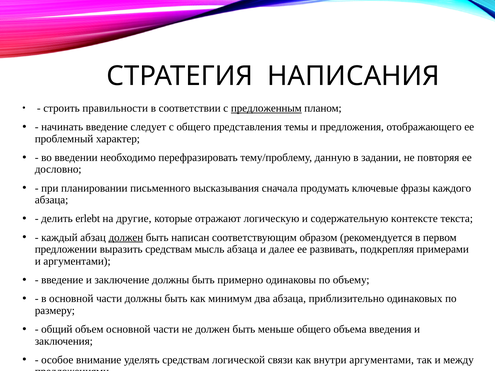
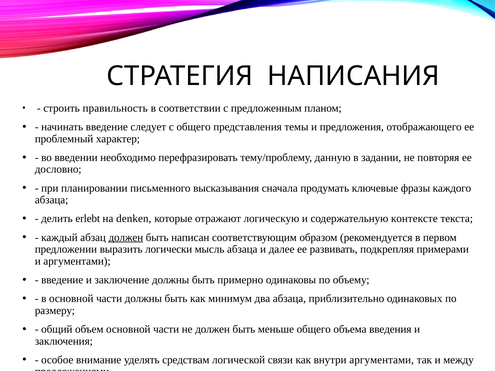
правильности: правильности -> правильность (115, 108)
предложенным underline: present -> none (266, 108)
другие: другие -> denken (134, 219)
выразить средствам: средствам -> логически (169, 249)
